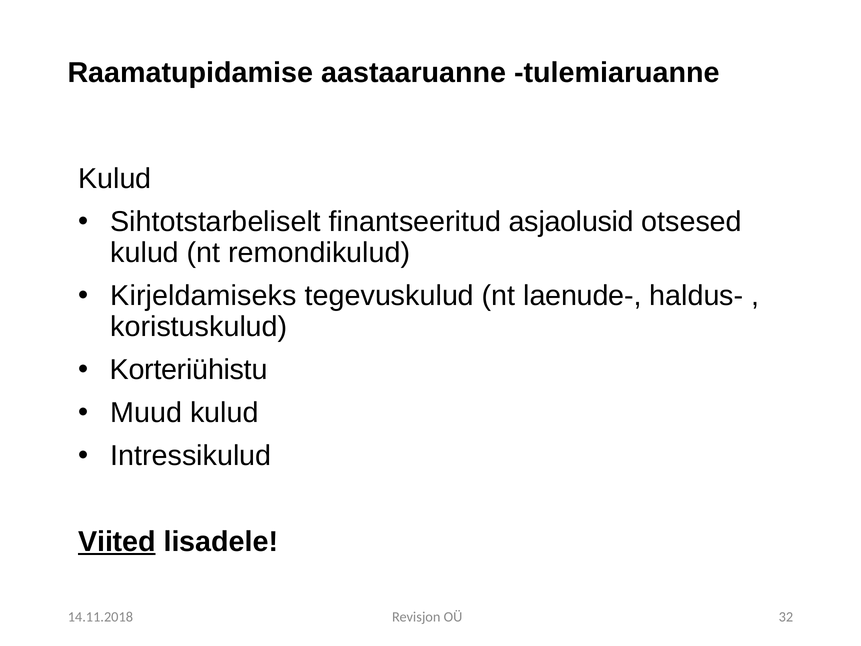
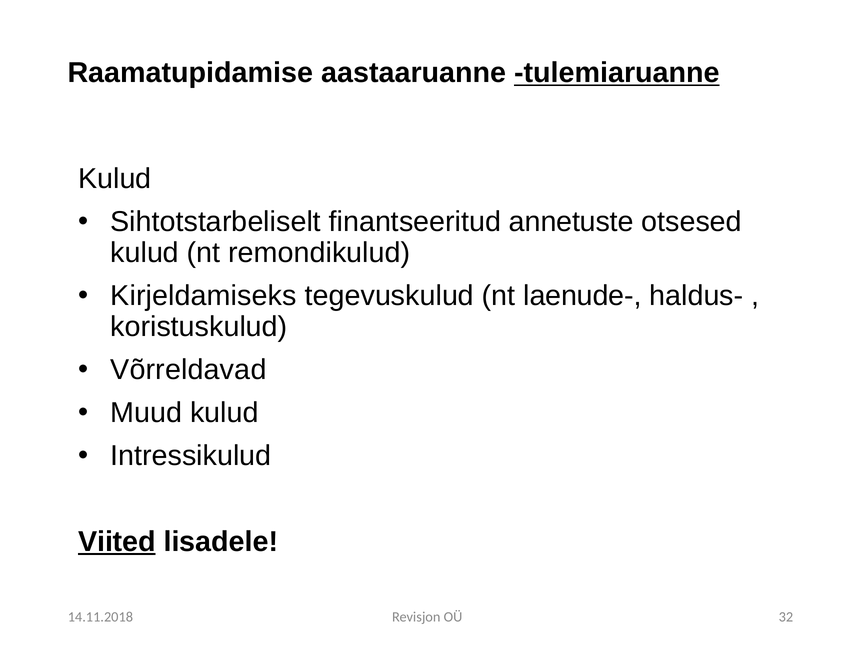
tulemiaruanne underline: none -> present (617, 73)
asjaolusid: asjaolusid -> annetuste (571, 222)
Korteriühistu: Korteriühistu -> Võrreldavad (188, 370)
